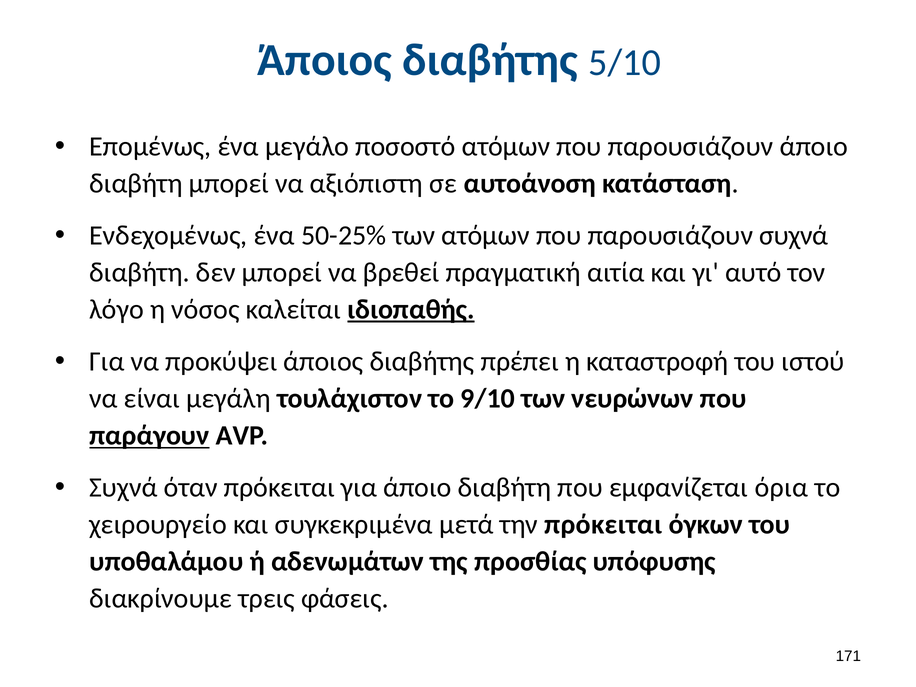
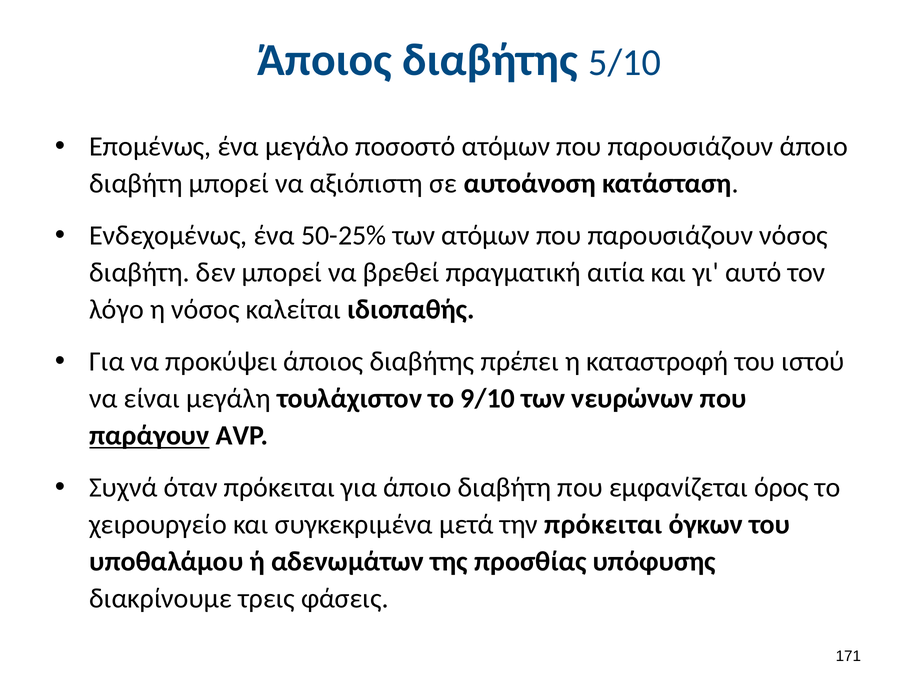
παρουσιάζουν συχνά: συχνά -> νόσος (794, 236)
ιδιοπαθής underline: present -> none (411, 310)
όρια: όρια -> όρος (781, 488)
